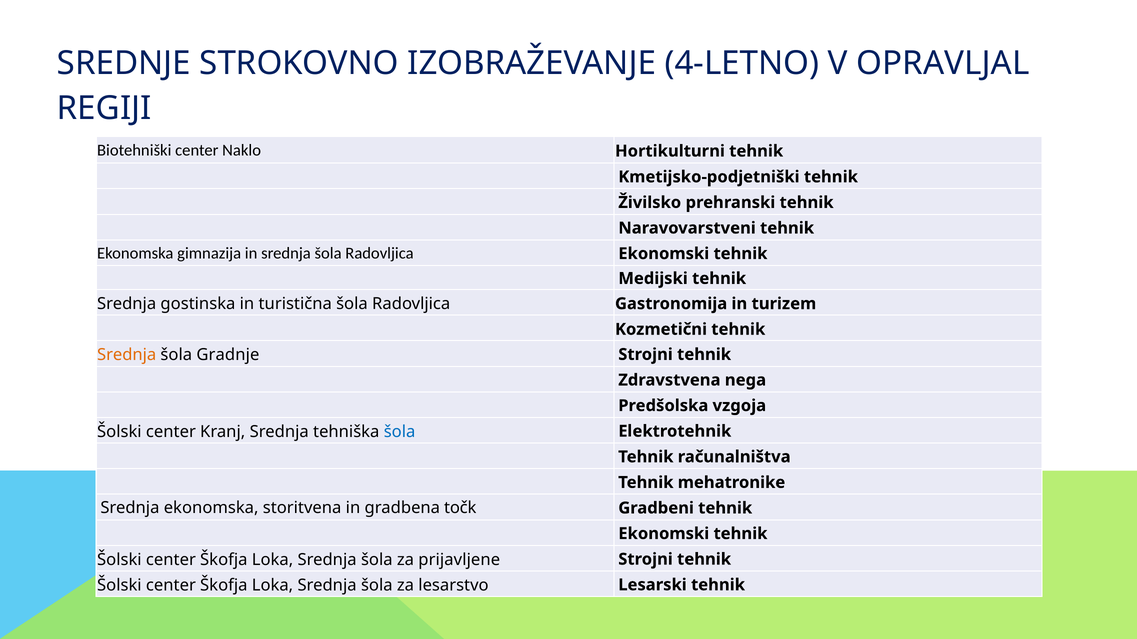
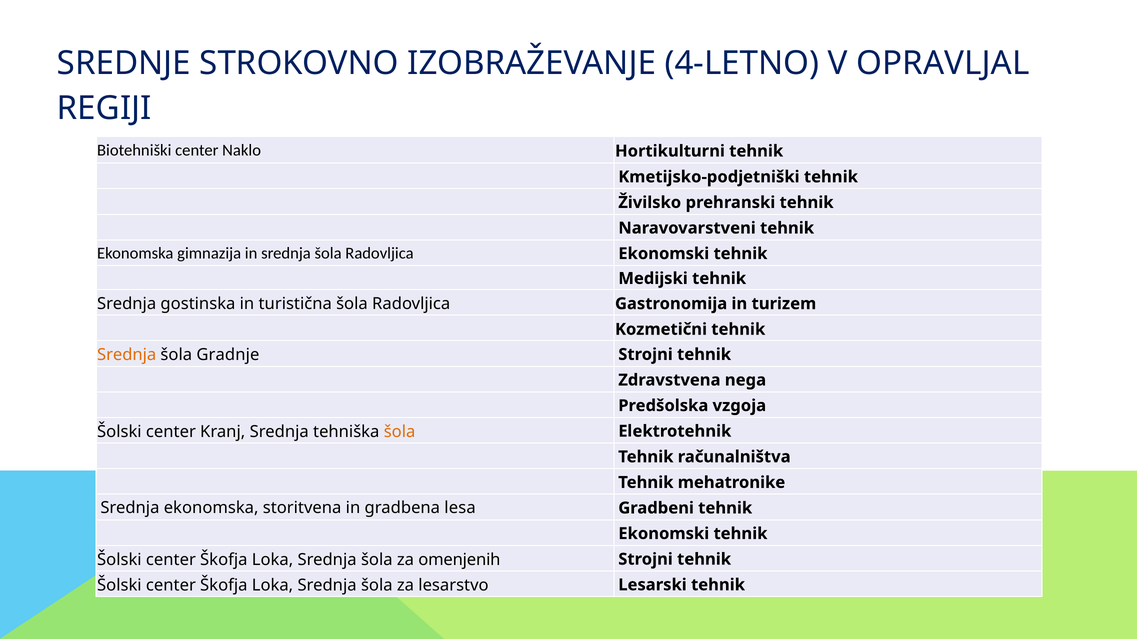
šola colour: blue -> orange (400, 432)
točk: točk -> lesa (460, 508)
prijavljene: prijavljene -> omenjenih (459, 560)
